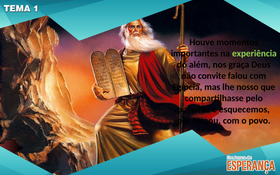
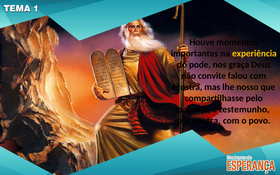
experiência colour: light green -> yellow (254, 53)
além: além -> pode (200, 65)
Egípcia: Egípcia -> Mostra (187, 87)
esquecemos: esquecemos -> testemunho (244, 109)
tomou: tomou -> contra (207, 121)
